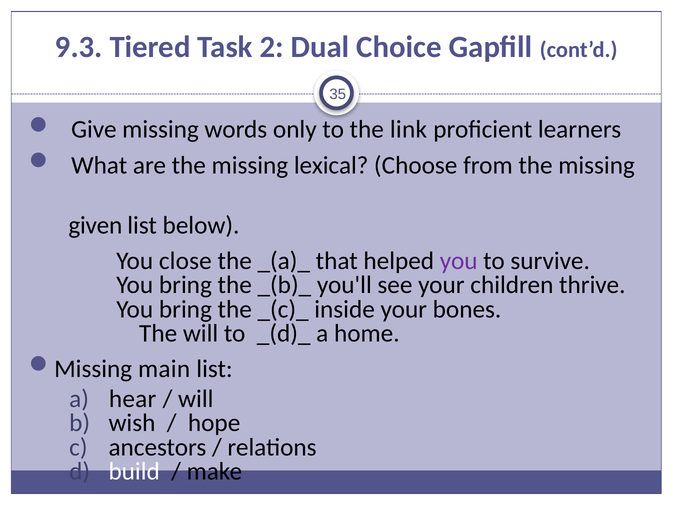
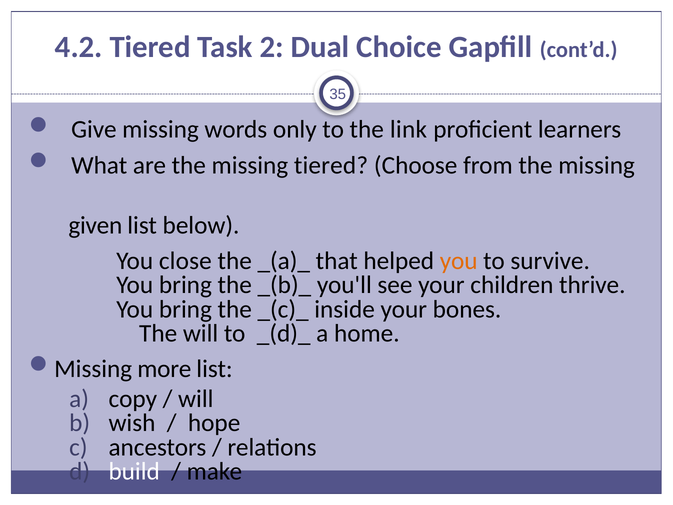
9.3: 9.3 -> 4.2 (79, 47)
missing lexical: lexical -> tiered (331, 165)
you colour: purple -> orange (459, 261)
main: main -> more (164, 369)
hear: hear -> copy (133, 399)
